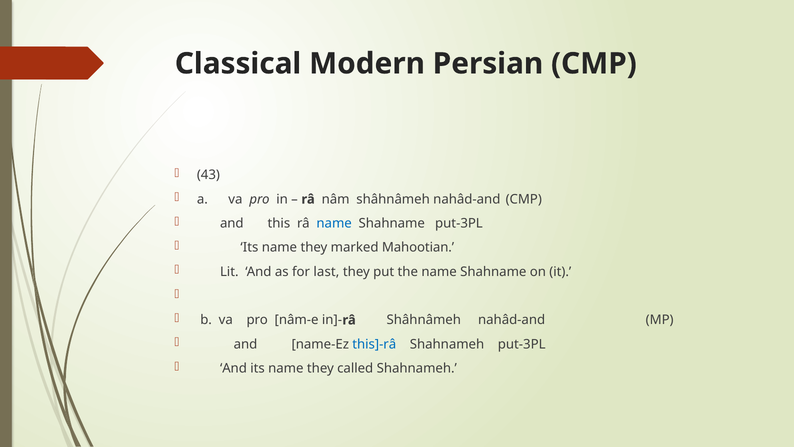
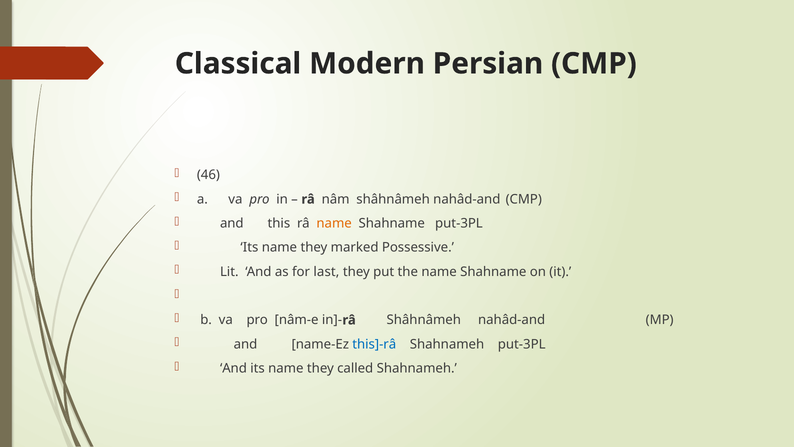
43: 43 -> 46 (208, 175)
name colour: blue -> orange (334, 223)
Mahootian: Mahootian -> Possessive (418, 247)
